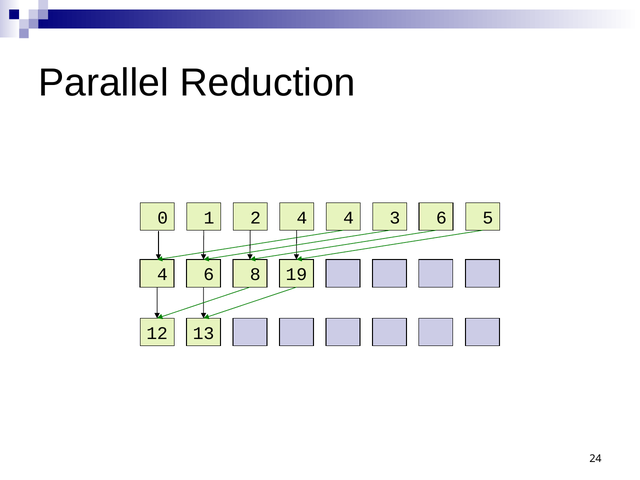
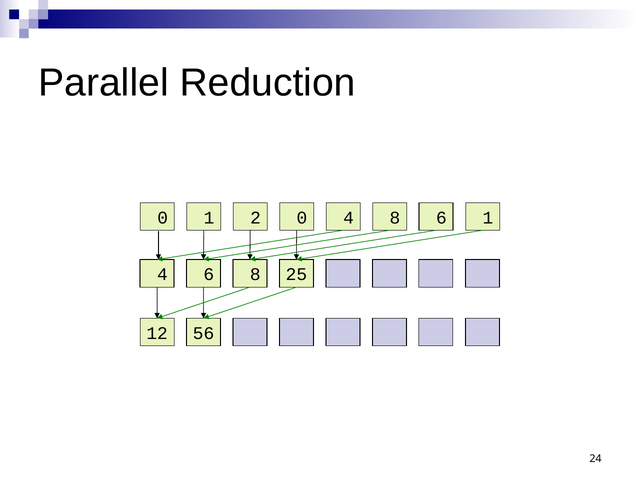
2 4: 4 -> 0 (302, 218)
1 3: 3 -> 8 (395, 218)
6 5: 5 -> 1 (488, 218)
19: 19 -> 25 (296, 275)
13: 13 -> 56 (204, 333)
